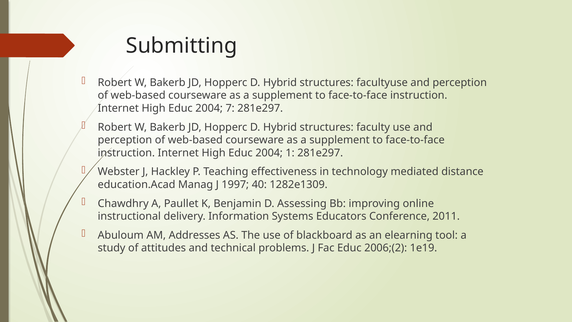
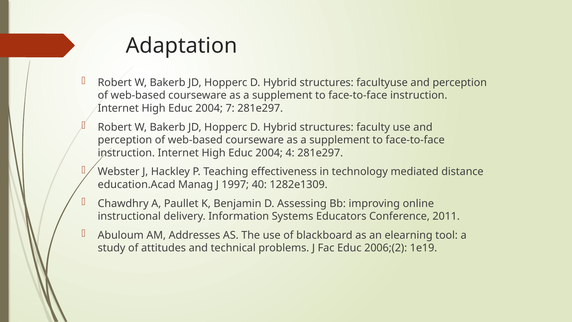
Submitting: Submitting -> Adaptation (182, 46)
1: 1 -> 4 (290, 153)
